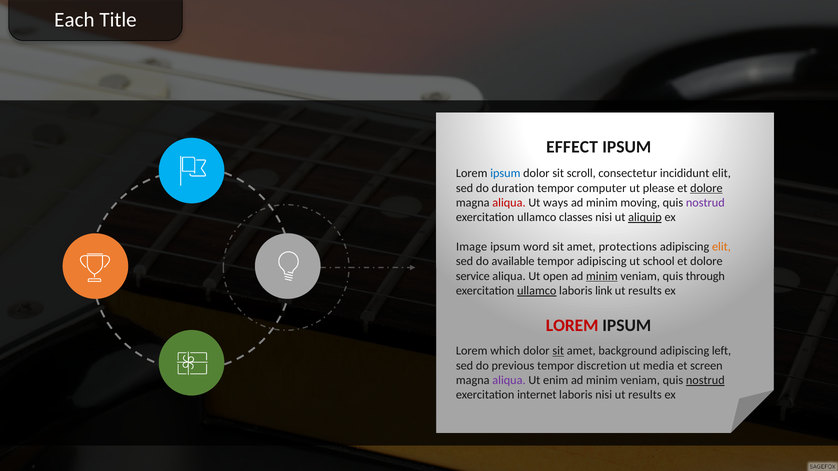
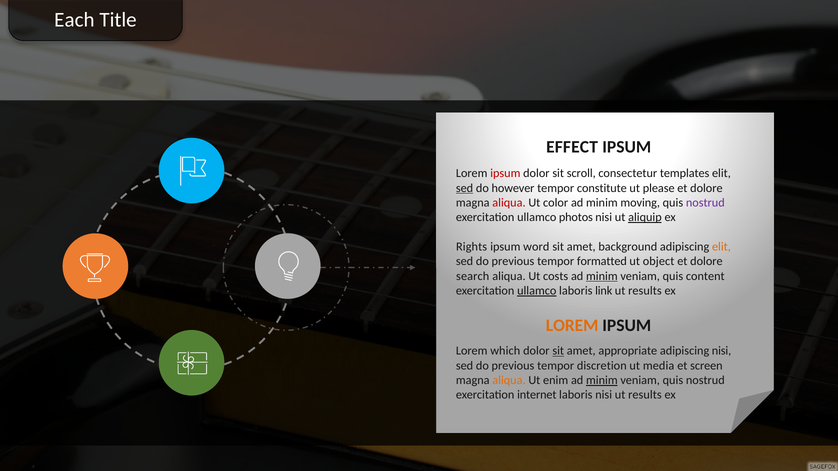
ipsum colour: blue -> red (505, 173)
incididunt: incididunt -> templates (685, 173)
sed underline: none -> present (465, 188)
duration: duration -> however (513, 188)
computer: computer -> constitute (602, 188)
dolore underline: present -> none (706, 188)
ways: ways -> color (556, 203)
classes: classes -> photos (576, 217)
Image: Image -> Rights (472, 247)
protections: protections -> background (628, 247)
available: available -> previous (513, 262)
tempor adipiscing: adipiscing -> formatted (602, 262)
school: school -> object (659, 262)
service: service -> search (473, 276)
open: open -> costs (556, 276)
through: through -> content (705, 276)
LOREM colour: red -> orange (572, 326)
background: background -> appropriate (628, 351)
adipiscing left: left -> nisi (722, 351)
aliqua colour: purple -> orange (509, 381)
minim underline: none -> present (602, 381)
nostrud underline: present -> none (705, 381)
